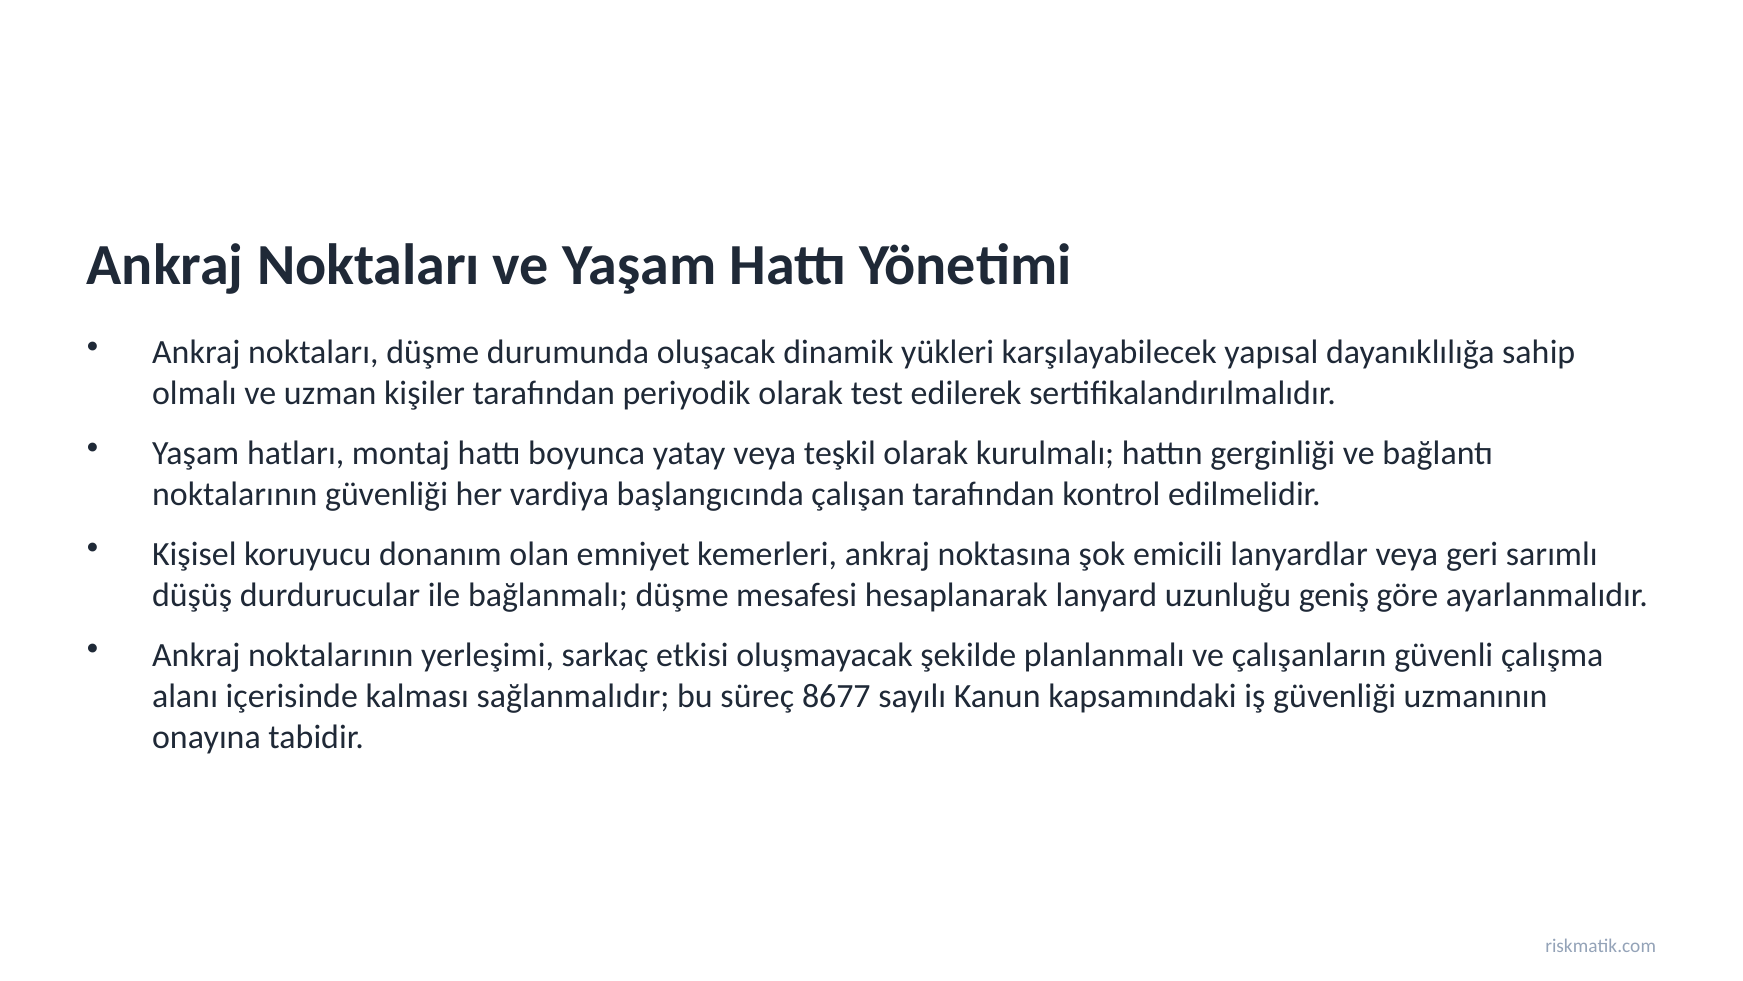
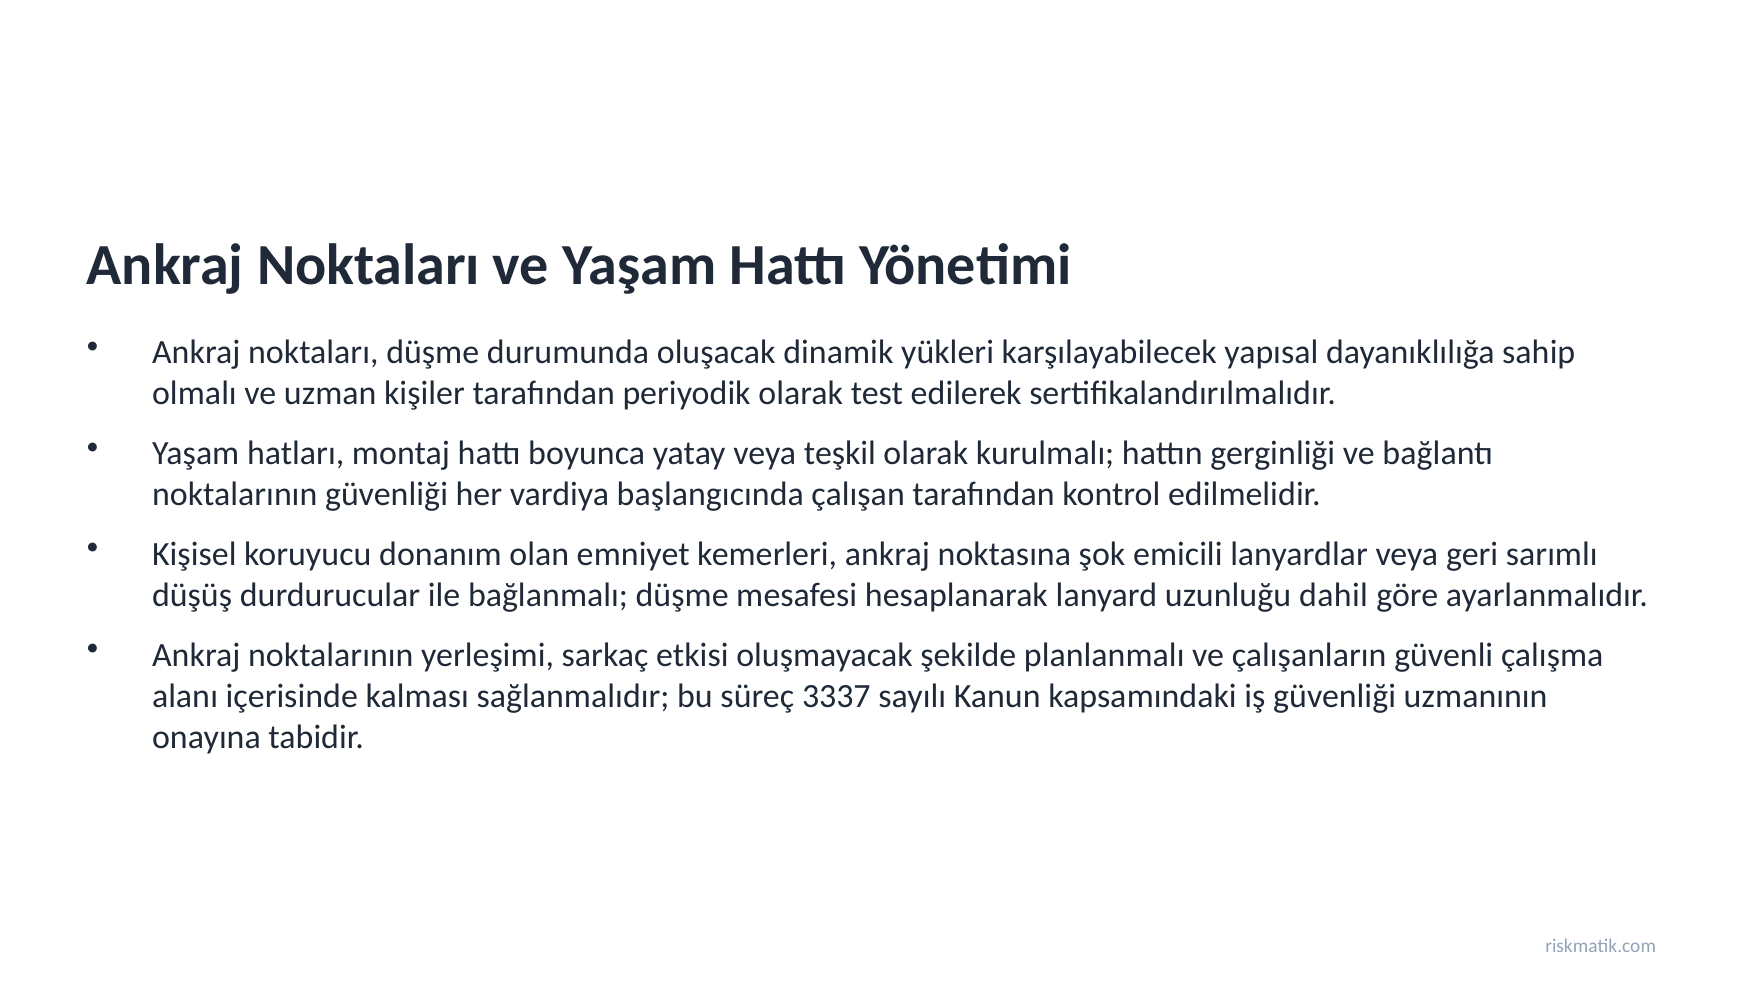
geniş: geniş -> dahil (1334, 595)
8677: 8677 -> 3337 (836, 696)
